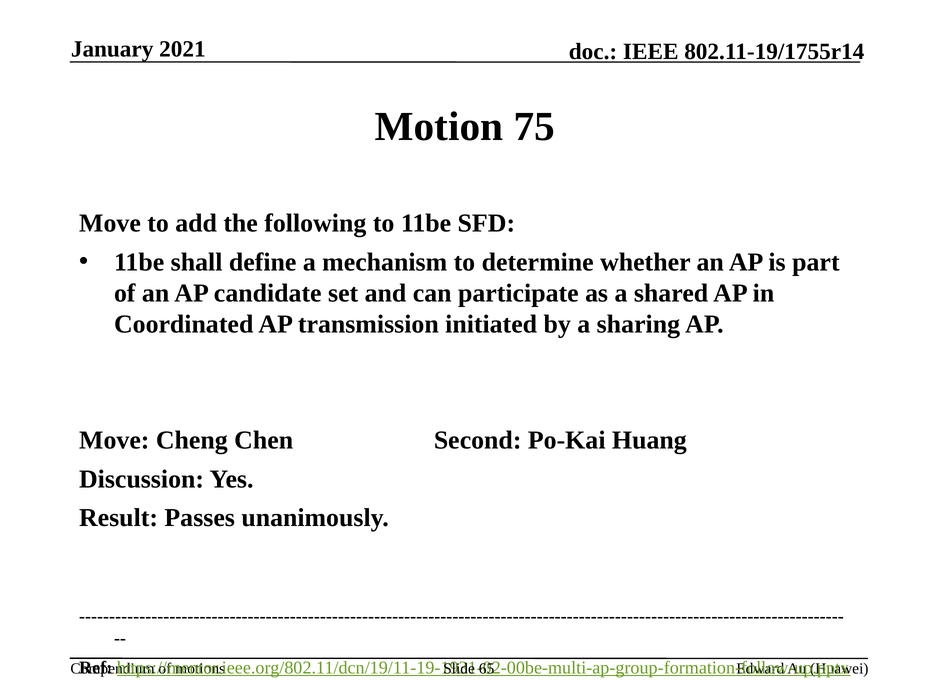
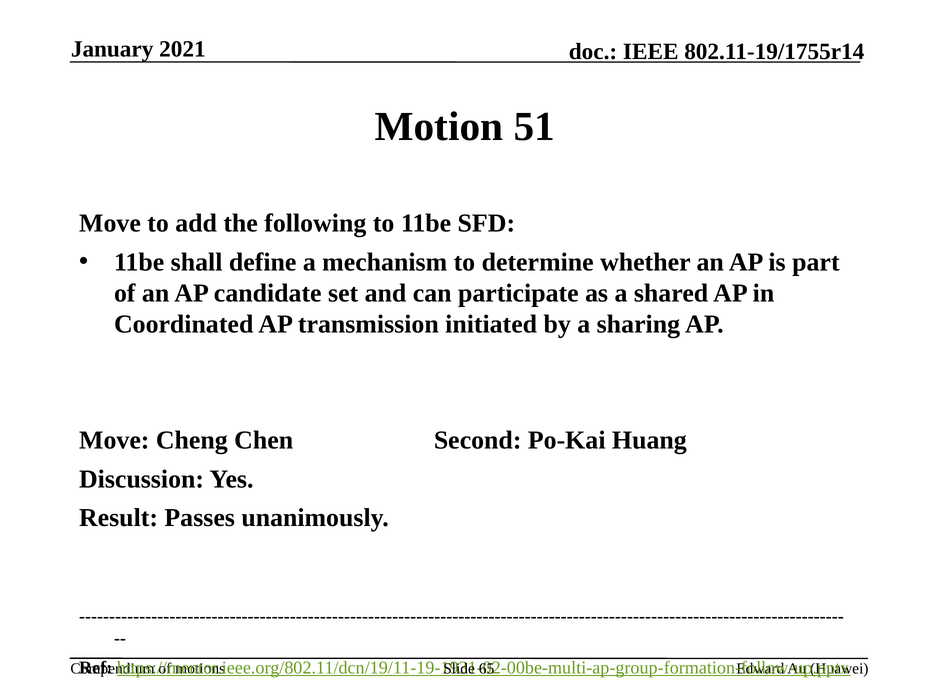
75: 75 -> 51 (534, 127)
